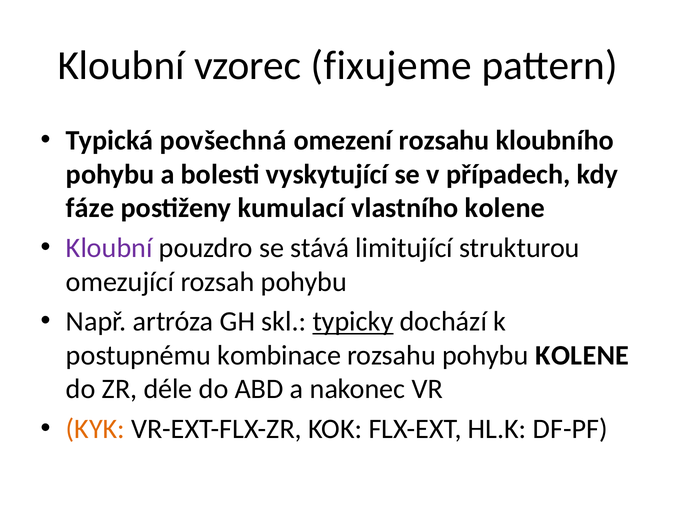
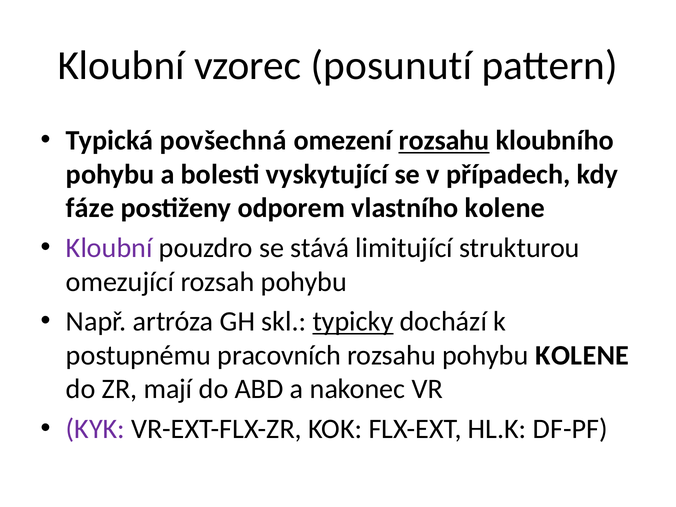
fixujeme: fixujeme -> posunutí (391, 65)
rozsahu underline: none -> present (444, 141)
kumulací: kumulací -> odporem (291, 208)
kombinace: kombinace -> pracovních (279, 355)
déle: déle -> mají (168, 389)
KYK colour: orange -> purple (95, 429)
